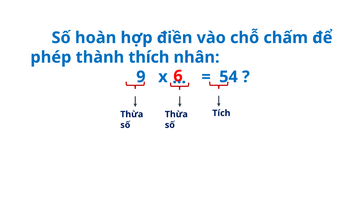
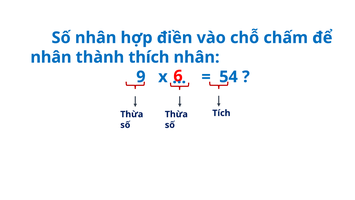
Số hoàn: hoàn -> nhân (96, 38)
phép: phép -> nhân (51, 57)
